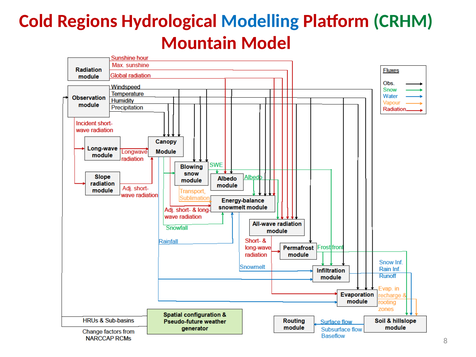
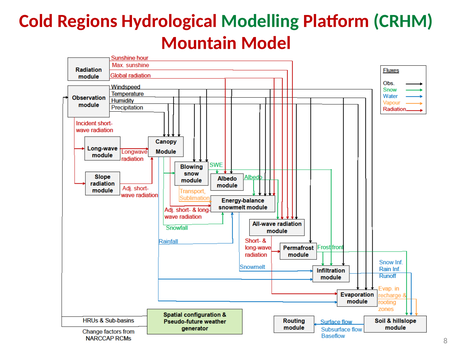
Modelling colour: blue -> green (260, 21)
